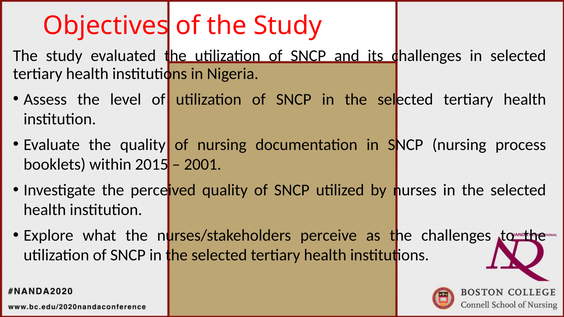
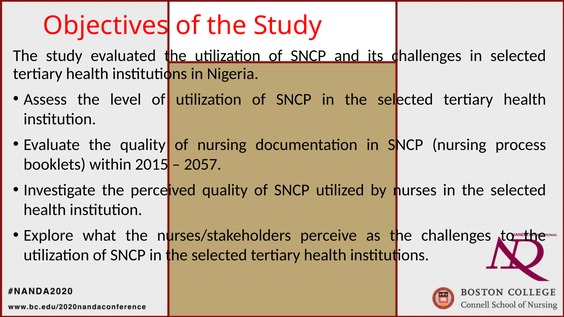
2001: 2001 -> 2057 (203, 165)
